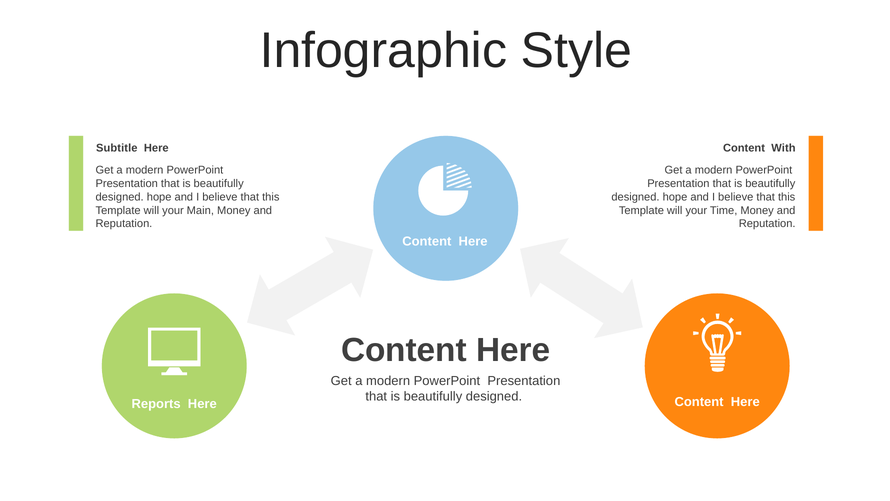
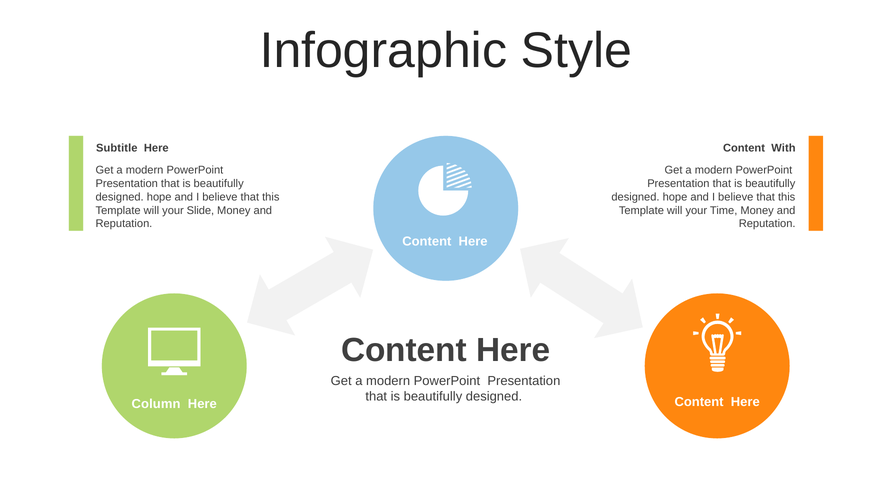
Main: Main -> Slide (200, 210)
Reports: Reports -> Column (156, 403)
